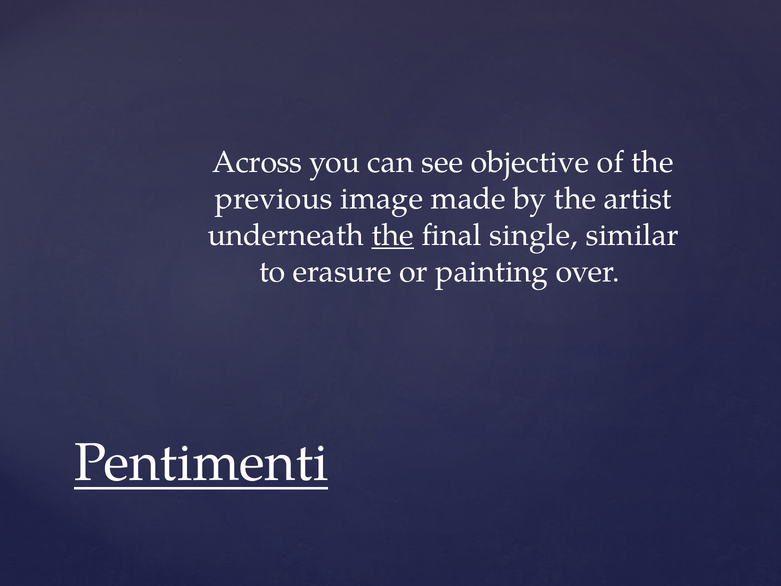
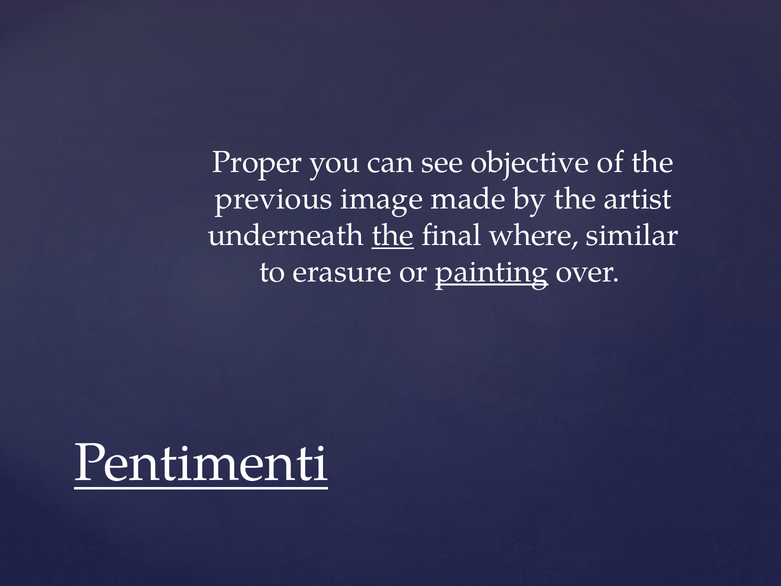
Across: Across -> Proper (257, 162)
single: single -> where (534, 235)
painting underline: none -> present (492, 271)
